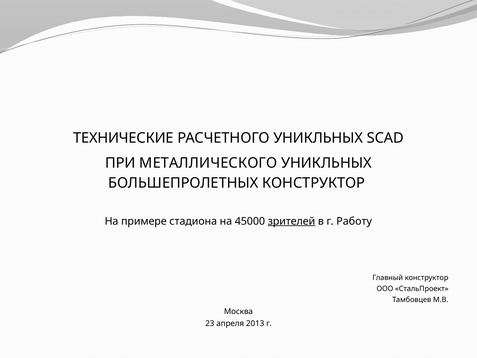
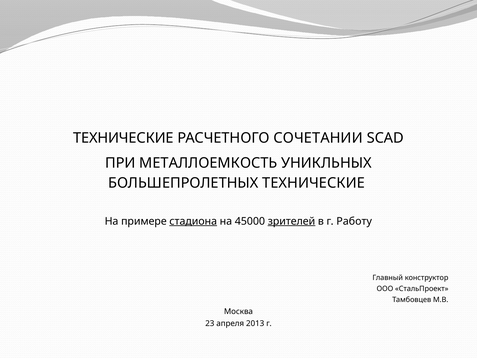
РАСЧЕТНОГО УНИКЛЬНЫХ: УНИКЛЬНЫХ -> СОЧЕТАНИИ (318, 138)
МЕТАЛЛИЧЕСКОГО: МЕТАЛЛИЧЕСКОГО -> МЕТАЛЛОЕМКОСТЬ (208, 163)
БОЛЬШЕПРОЛЕТНЫХ КОНСТРУКТОР: КОНСТРУКТОР -> ТЕХНИЧЕСКИЕ (314, 183)
стадиона underline: none -> present (193, 221)
